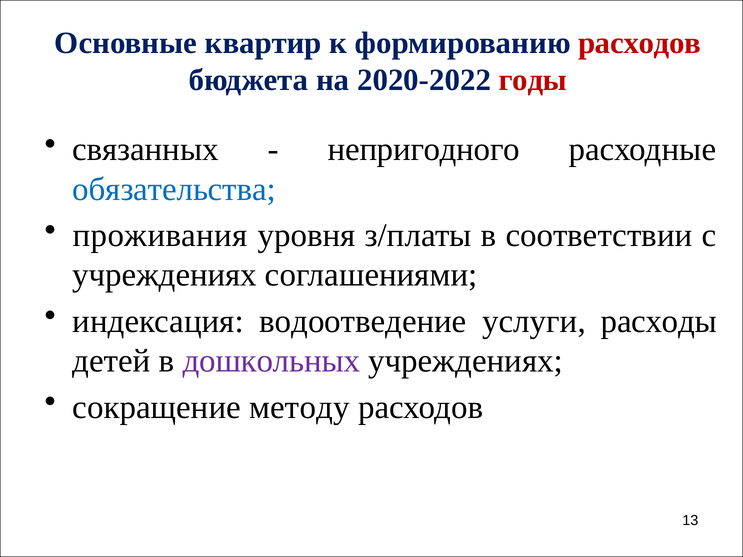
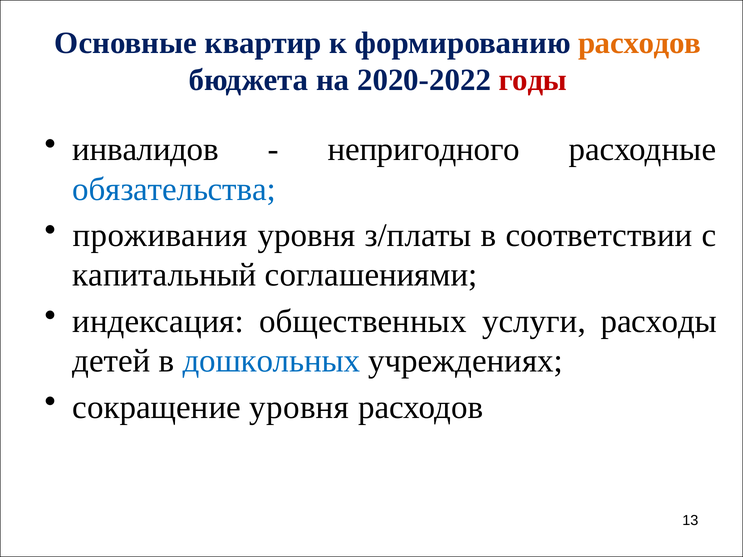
расходов colour: red -> orange (640, 43)
связанных: связанных -> инвалидов (146, 150)
учреждениях: учреждениях -> капитальный (165, 275)
водоотведение: водоотведение -> общественных (363, 321)
дошкольных colour: purple -> blue (271, 361)
сокращение методу: методу -> уровня (299, 407)
